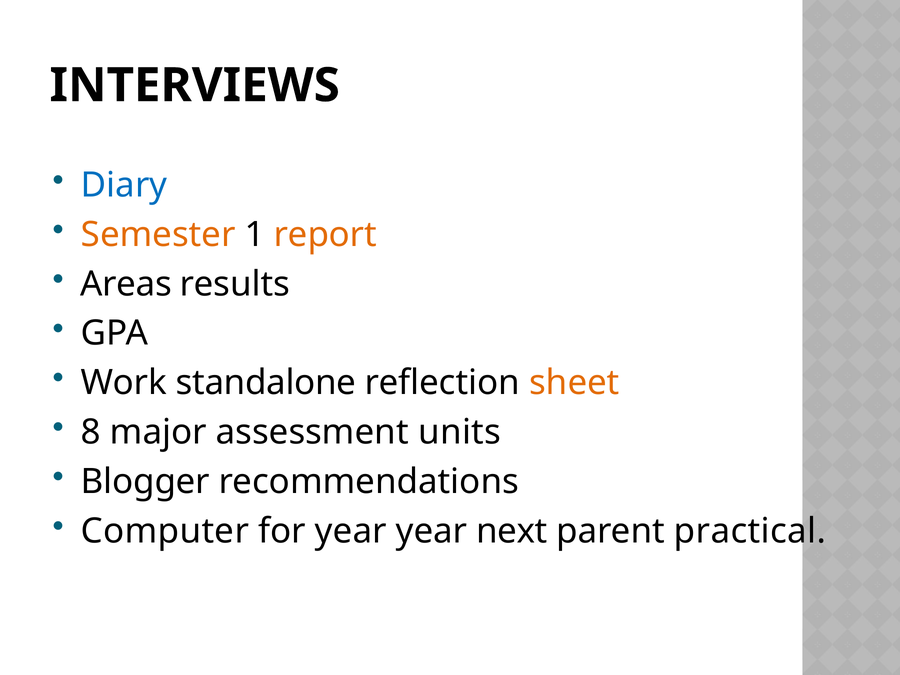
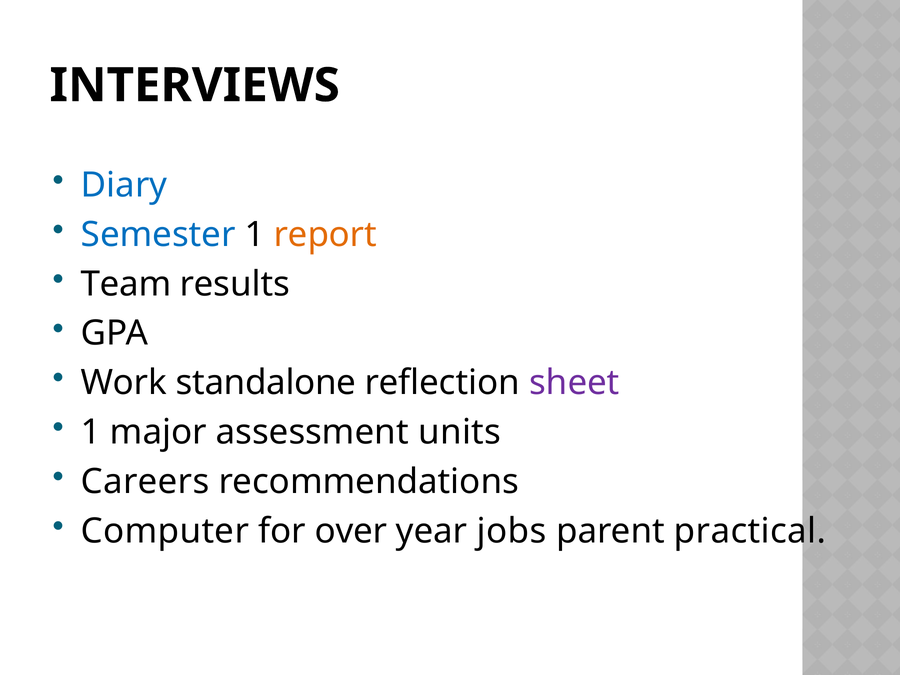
Semester colour: orange -> blue (158, 235)
Areas: Areas -> Team (126, 284)
sheet colour: orange -> purple (574, 383)
8: 8 -> 1 (91, 432)
Blogger: Blogger -> Careers (145, 482)
for year: year -> over (351, 531)
next: next -> jobs (512, 531)
